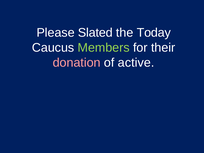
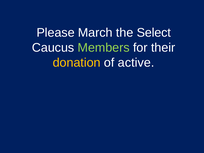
Slated: Slated -> March (95, 33)
Today: Today -> Select (154, 33)
donation colour: pink -> yellow (77, 63)
